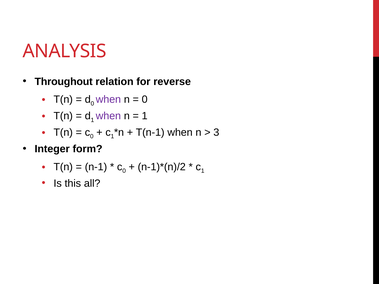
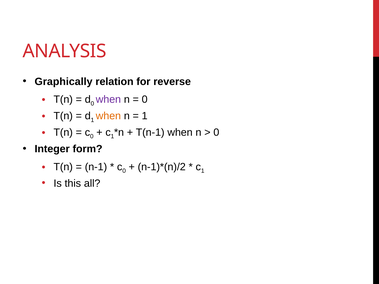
Throughout: Throughout -> Graphically (64, 82)
when colour: purple -> orange (108, 116)
3: 3 -> 0 (216, 133)
